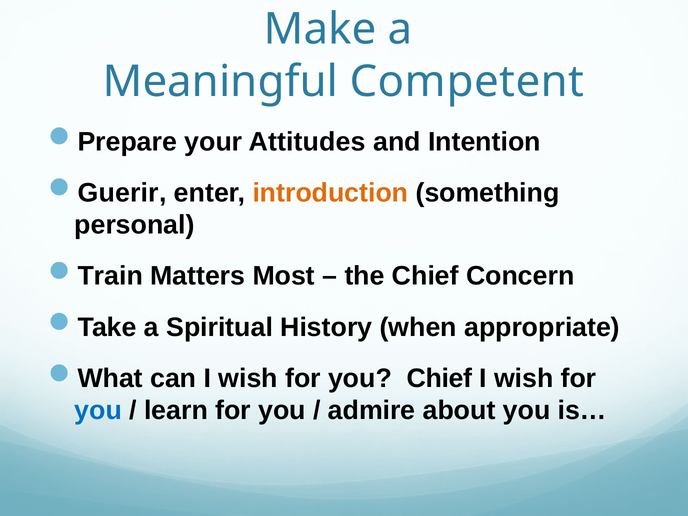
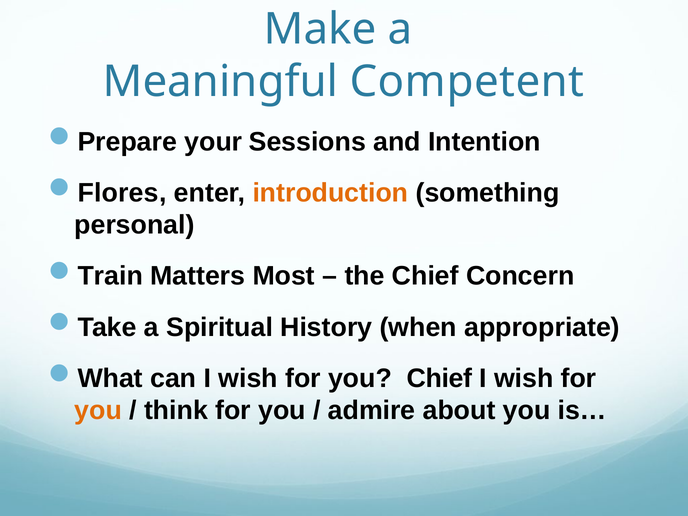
Attitudes: Attitudes -> Sessions (307, 142)
Guerir: Guerir -> Flores (122, 193)
you colour: blue -> orange (98, 410)
learn: learn -> think (176, 410)
